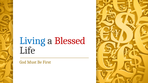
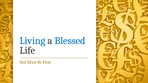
Blessed colour: red -> blue (70, 41)
